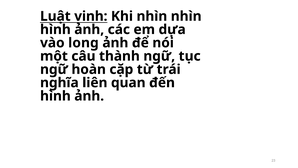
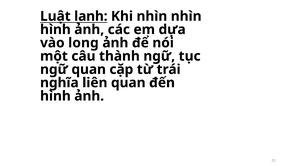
vinh: vinh -> lanh (91, 16)
ngữ hoàn: hoàn -> quan (89, 69)
